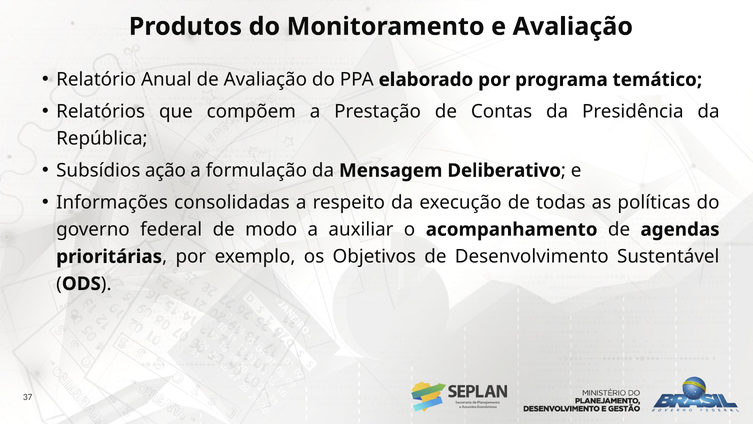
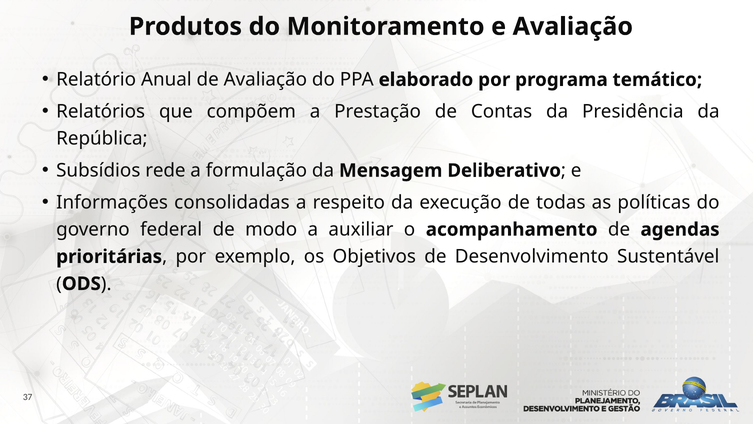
ação: ação -> rede (165, 170)
